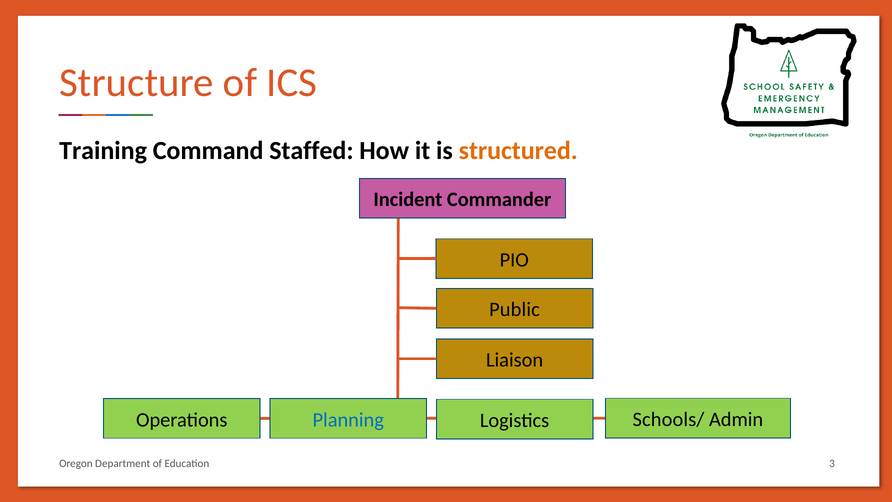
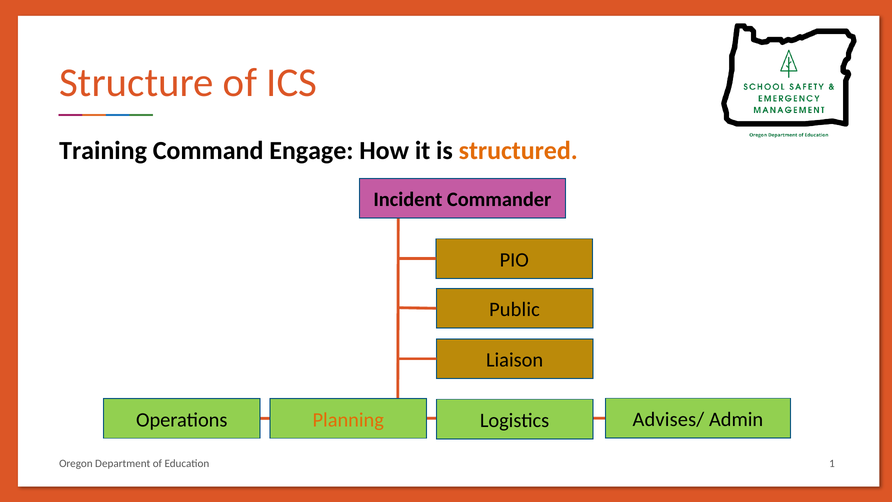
Staffed: Staffed -> Engage (311, 151)
Planning colour: blue -> orange (348, 420)
Schools/: Schools/ -> Advises/ (668, 419)
3: 3 -> 1 (832, 463)
